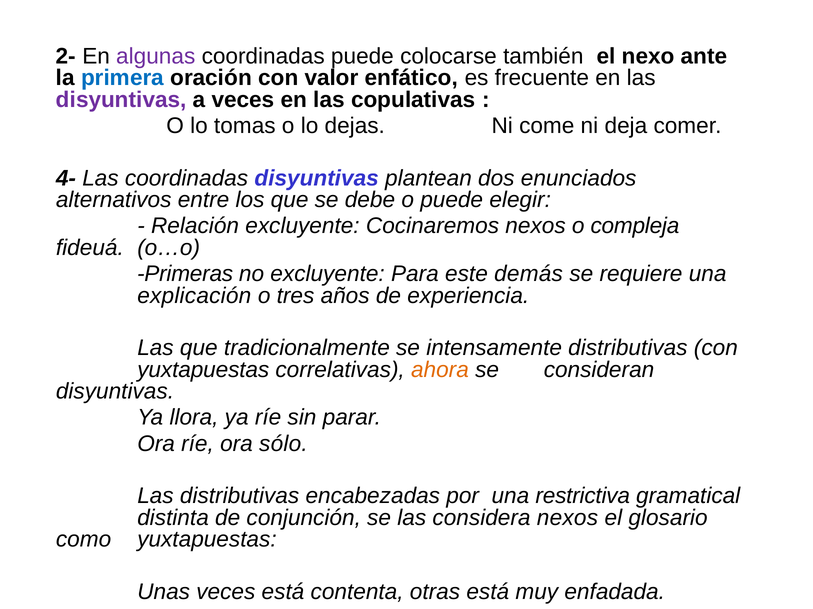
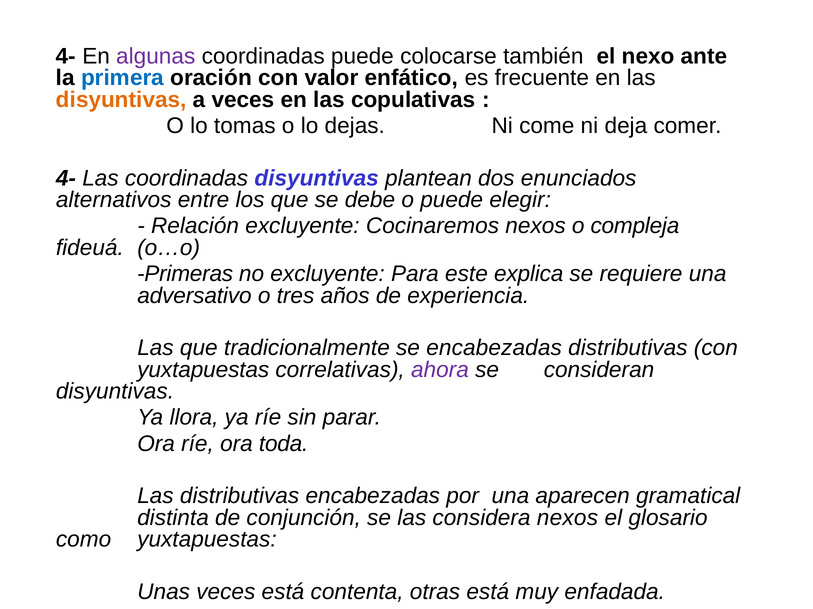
2-: 2- -> 4- (66, 56)
disyuntivas colour: purple -> orange (121, 100)
demás: demás -> explica (529, 274)
explicación: explicación -> adversativo (194, 296)
se intensamente: intensamente -> encabezadas (494, 348)
ahora colour: orange -> purple (440, 370)
sólo: sólo -> toda (284, 444)
restrictiva: restrictiva -> aparecen (583, 497)
